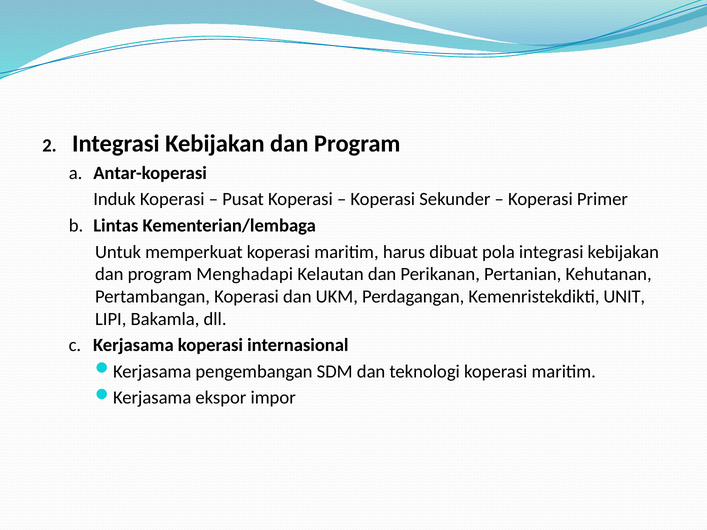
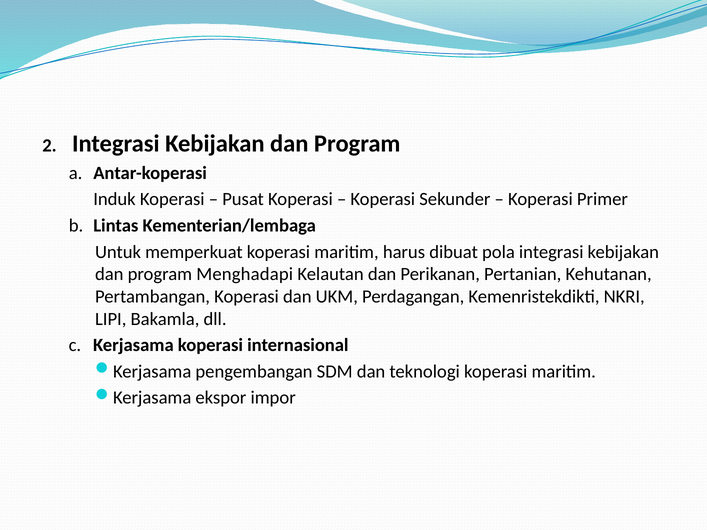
UNIT: UNIT -> NKRI (624, 297)
